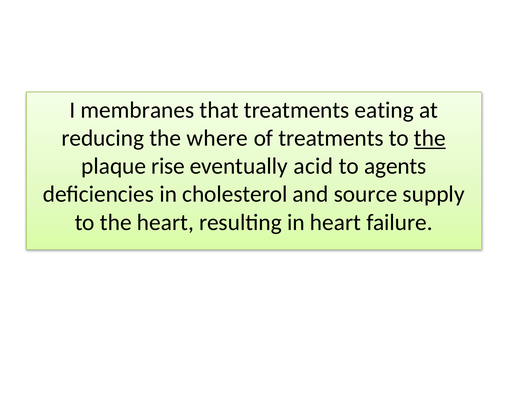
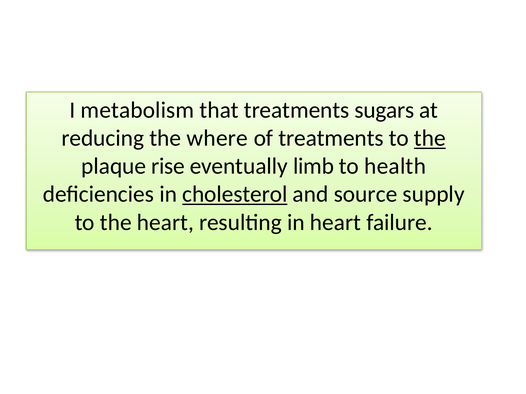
membranes: membranes -> metabolism (137, 110)
eating: eating -> sugars (384, 110)
acid: acid -> limb (314, 166)
agents: agents -> health (395, 166)
cholesterol underline: none -> present (235, 195)
